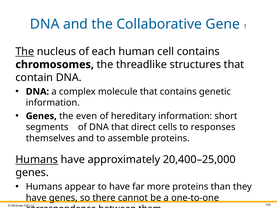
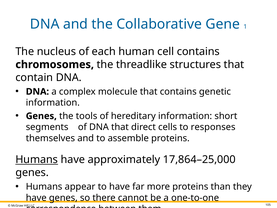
The underline: present -> none (25, 52)
even: even -> tools (87, 116)
20,400–25,000: 20,400–25,000 -> 17,864–25,000 (199, 159)
